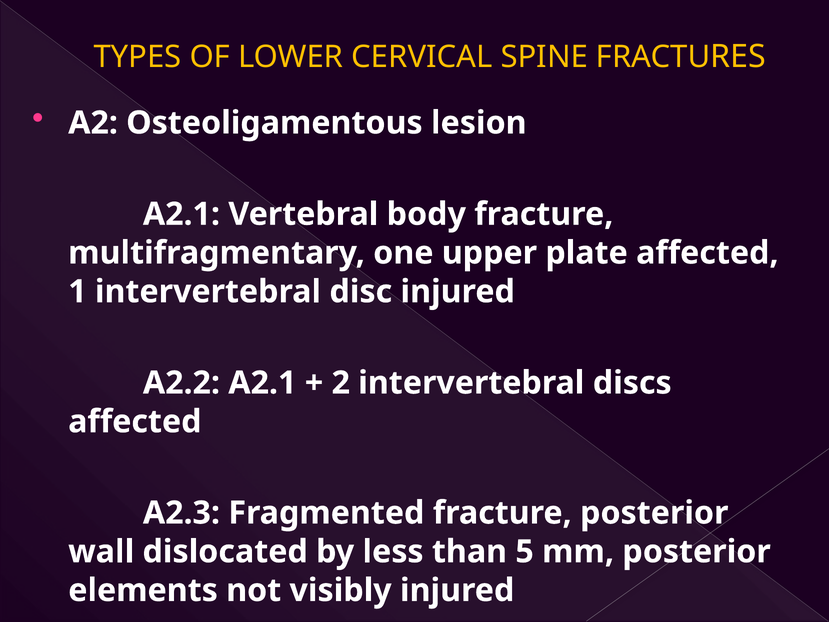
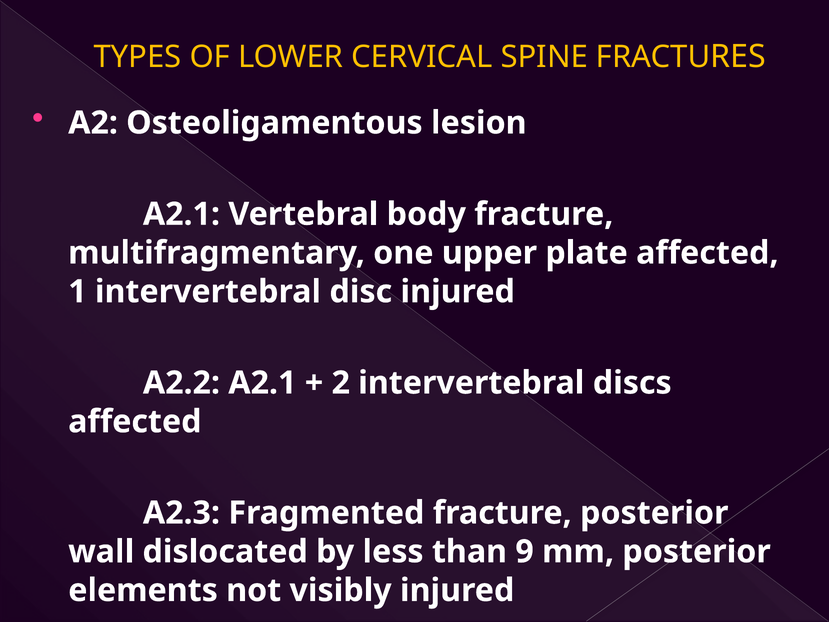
5: 5 -> 9 (525, 551)
